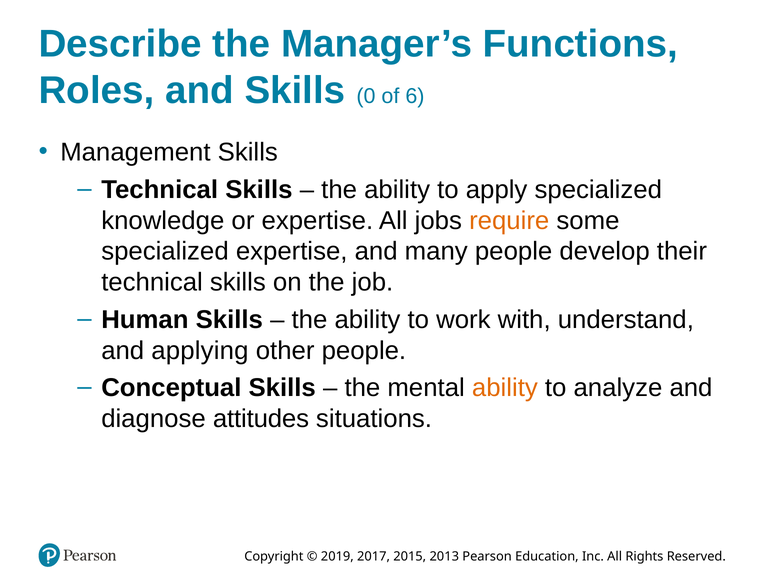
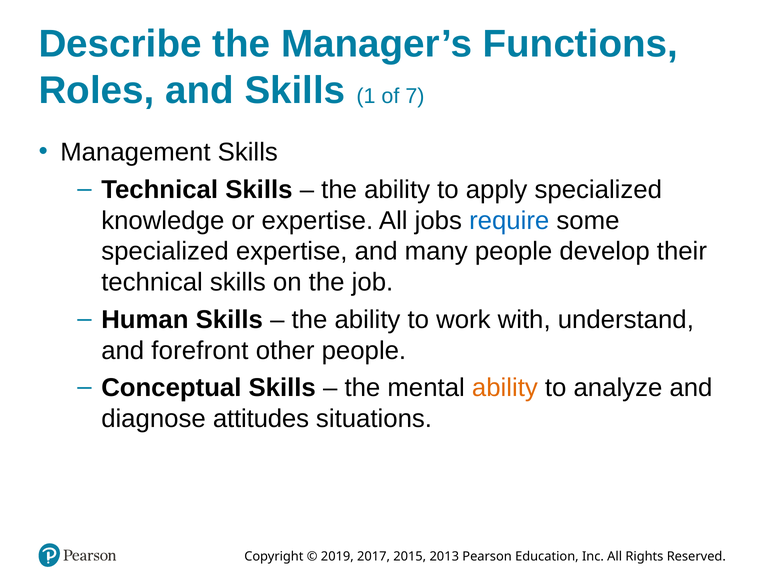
0: 0 -> 1 (366, 96)
6: 6 -> 7 (415, 96)
require colour: orange -> blue (509, 221)
applying: applying -> forefront (200, 351)
